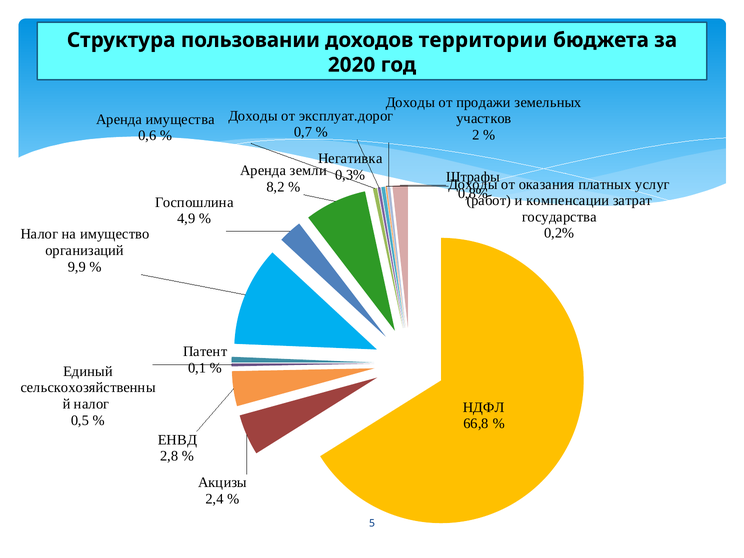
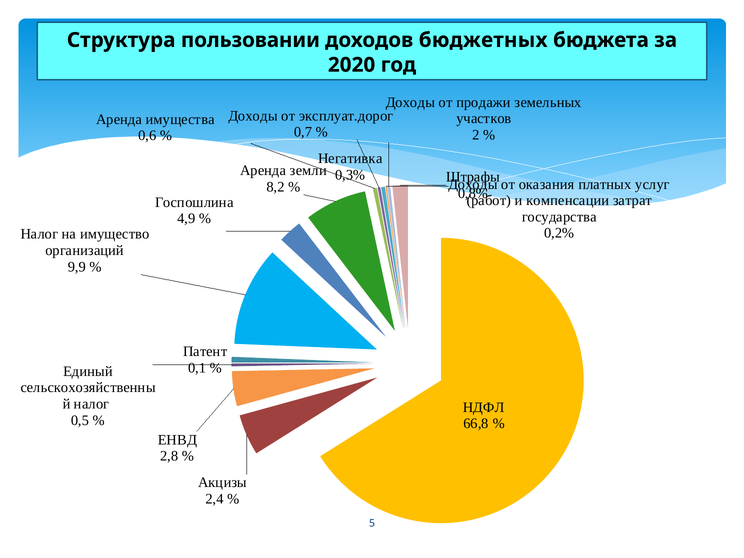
территории: территории -> бюджетных (483, 40)
